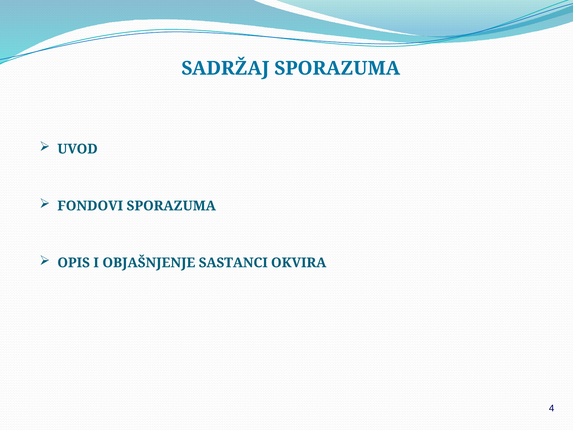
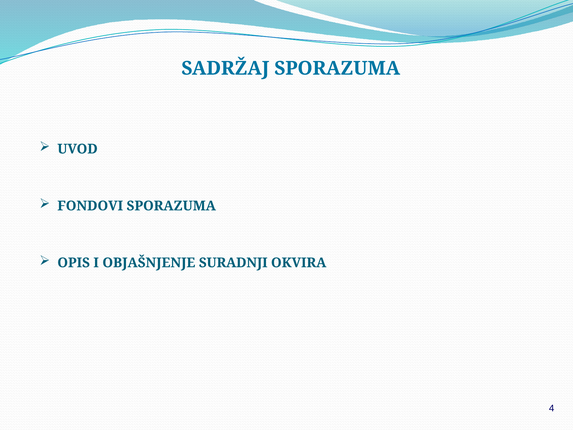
SASTANCI: SASTANCI -> SURADNJI (233, 263)
